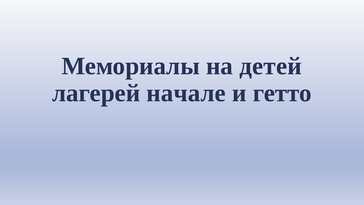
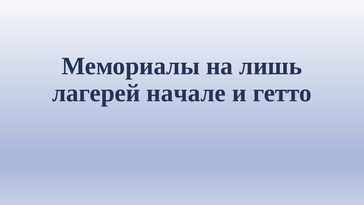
детей: детей -> лишь (271, 66)
